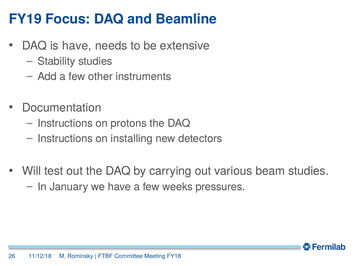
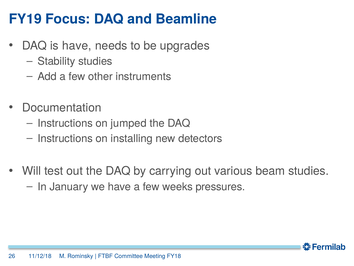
extensive: extensive -> upgrades (185, 46)
protons: protons -> jumped (129, 123)
